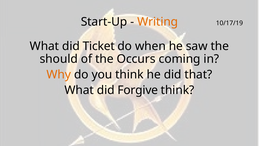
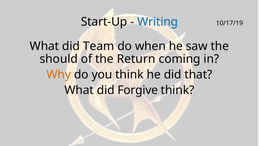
Writing colour: orange -> blue (158, 22)
Ticket: Ticket -> Team (99, 46)
Occurs: Occurs -> Return (136, 59)
